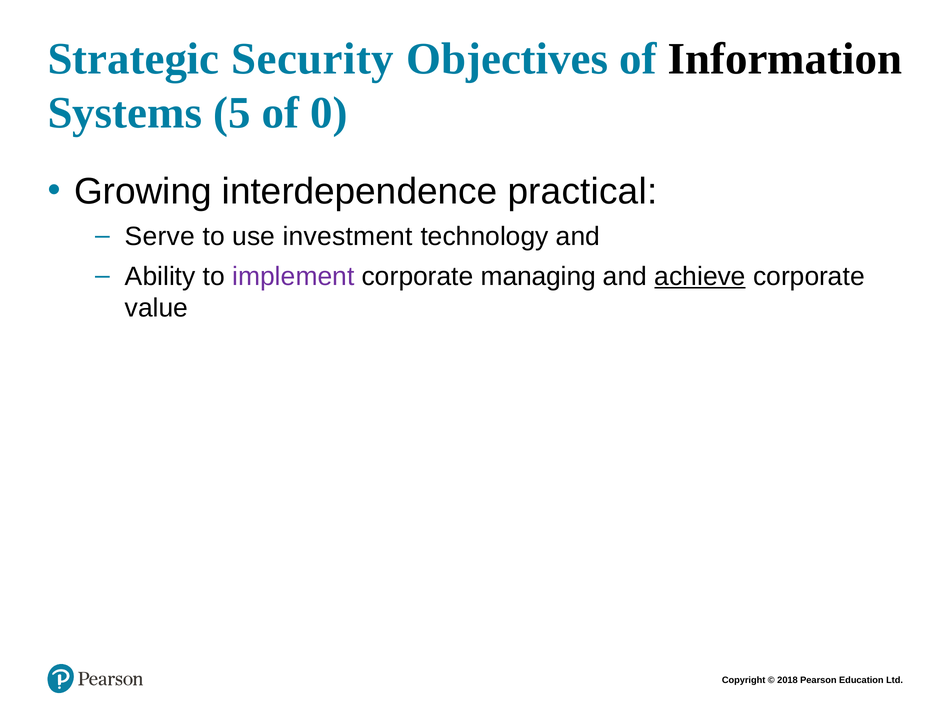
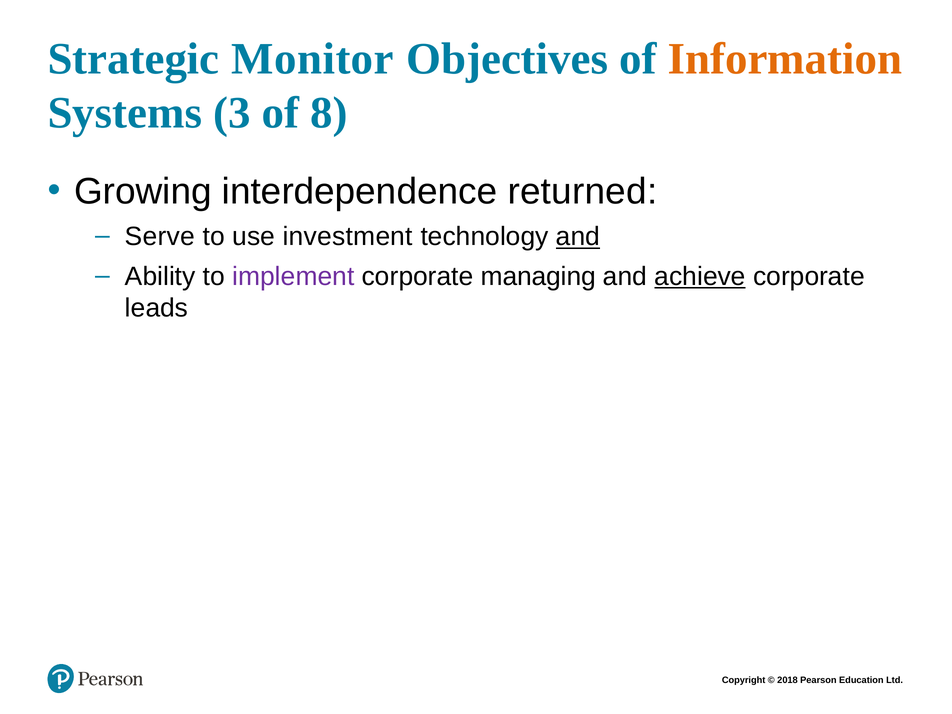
Security: Security -> Monitor (313, 59)
Information colour: black -> orange (785, 59)
5: 5 -> 3 (232, 113)
0: 0 -> 8 (329, 113)
practical: practical -> returned (582, 191)
and underline: none -> present (578, 237)
value: value -> leads (157, 308)
